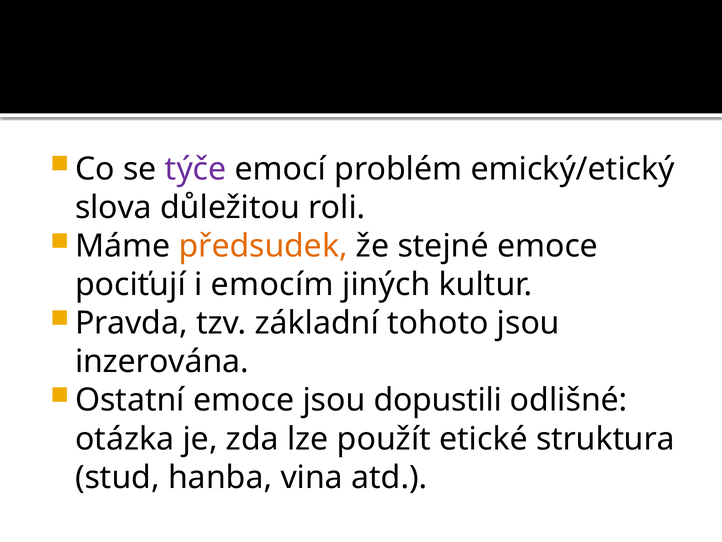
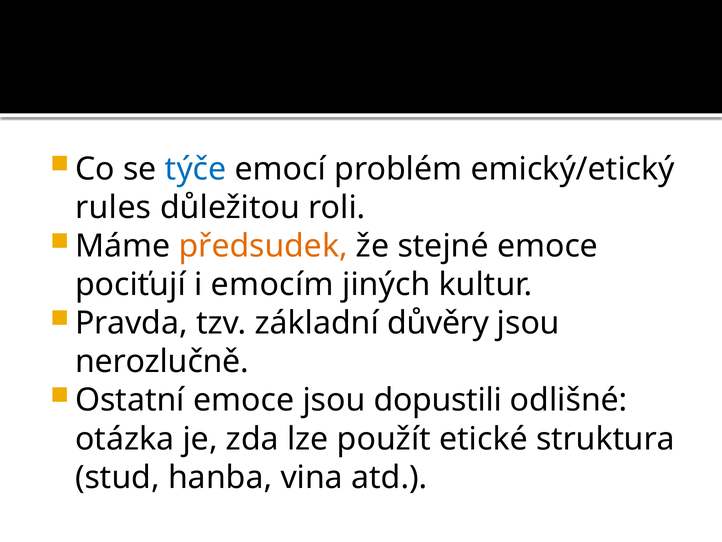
týče colour: purple -> blue (196, 169)
slova: slova -> rules (113, 207)
tohoto: tohoto -> důvěry (438, 323)
inzerována: inzerována -> nerozlučně (162, 361)
